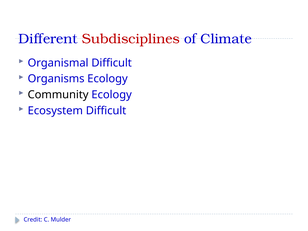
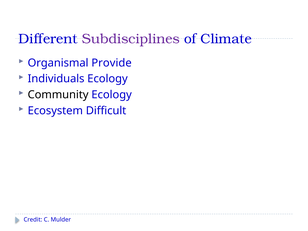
Subdisciplines colour: red -> purple (131, 39)
Organismal Difficult: Difficult -> Provide (112, 63)
Organisms: Organisms -> Individuals (56, 79)
